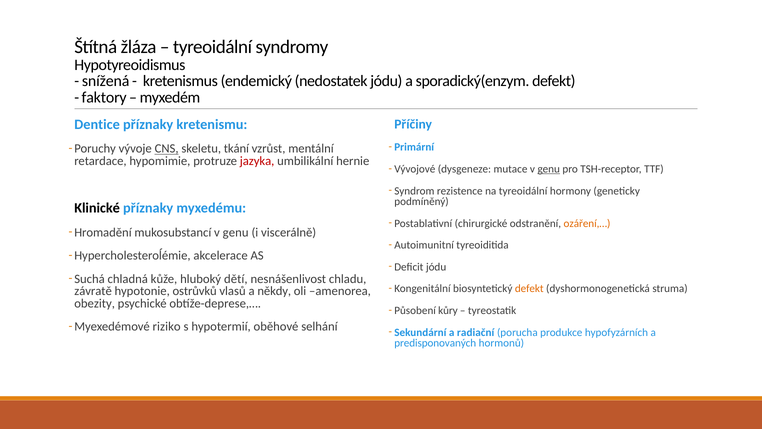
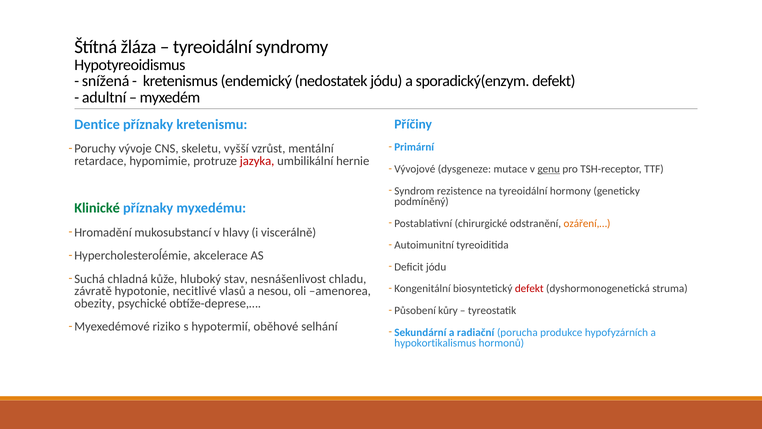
faktory: faktory -> adultní (104, 97)
CNS underline: present -> none (167, 149)
tkání: tkání -> vyšší (236, 149)
Klinické colour: black -> green (97, 208)
mukosubstancí v genu: genu -> hlavy (236, 232)
dětí: dětí -> stav (236, 279)
defekt colour: orange -> red (529, 289)
ostrůvků: ostrůvků -> necitlivé (195, 291)
někdy: někdy -> nesou (274, 291)
predisponovaných: predisponovaných -> hypokortikalismus (435, 343)
